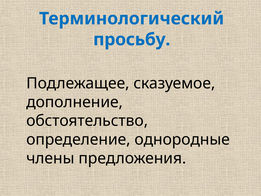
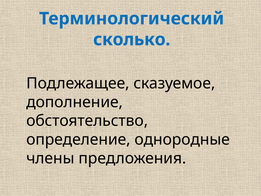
просьбу: просьбу -> сколько (132, 39)
